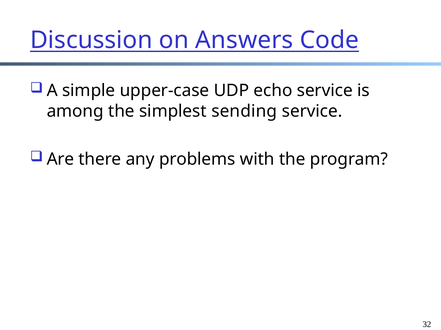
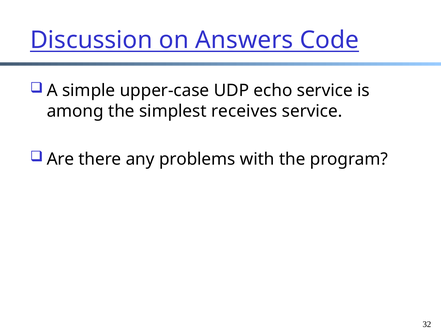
sending: sending -> receives (244, 111)
